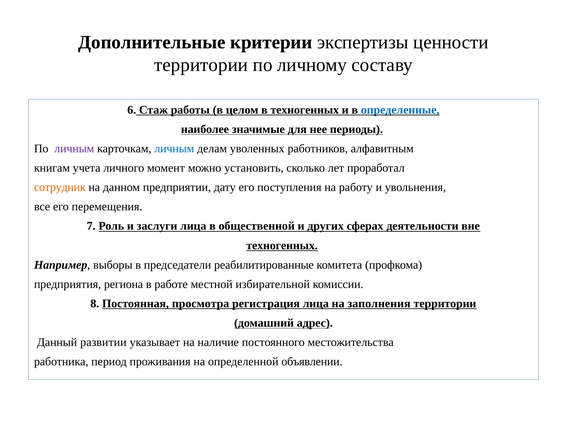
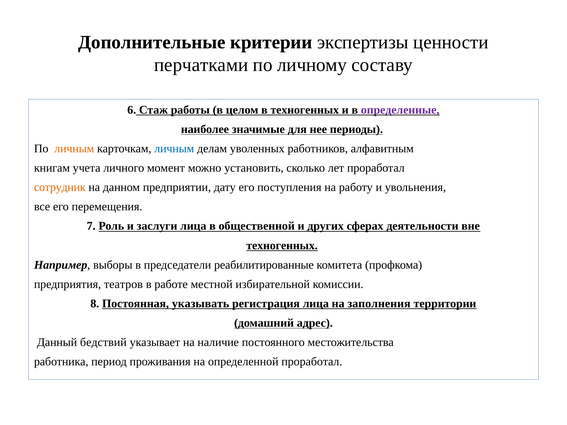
территории: территории -> перчатками (201, 65)
определенные colour: blue -> purple (400, 110)
личным colour: purple -> orange (74, 149)
региона: региона -> театров (123, 284)
просмотра: просмотра -> указывать (201, 304)
развитии: развитии -> бедствий (103, 342)
определенной объявлении: объявлении -> проработал (312, 362)
